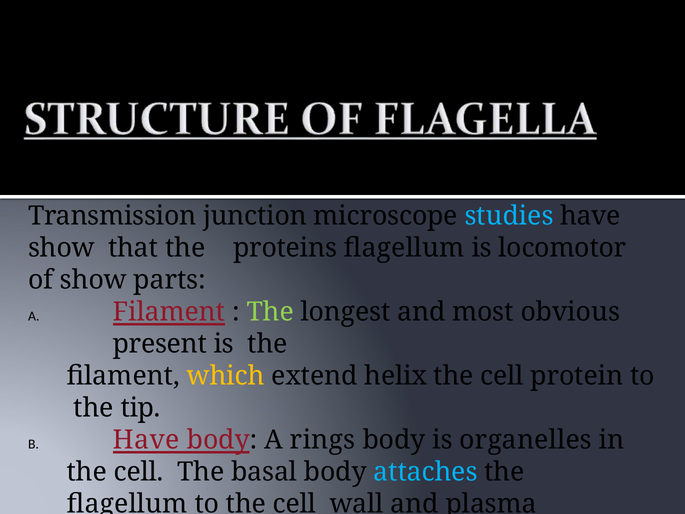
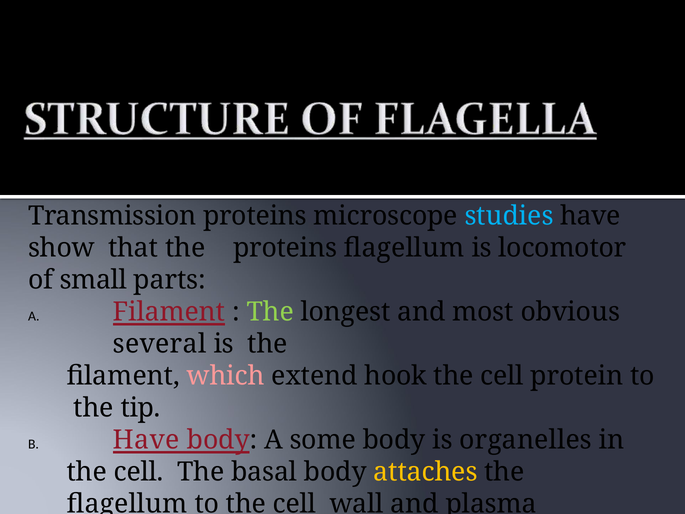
Transmission junction: junction -> proteins (255, 216)
of show: show -> small (93, 280)
present: present -> several (160, 344)
which colour: yellow -> pink (226, 376)
helix: helix -> hook (396, 376)
rings: rings -> some (323, 440)
attaches colour: light blue -> yellow (425, 472)
